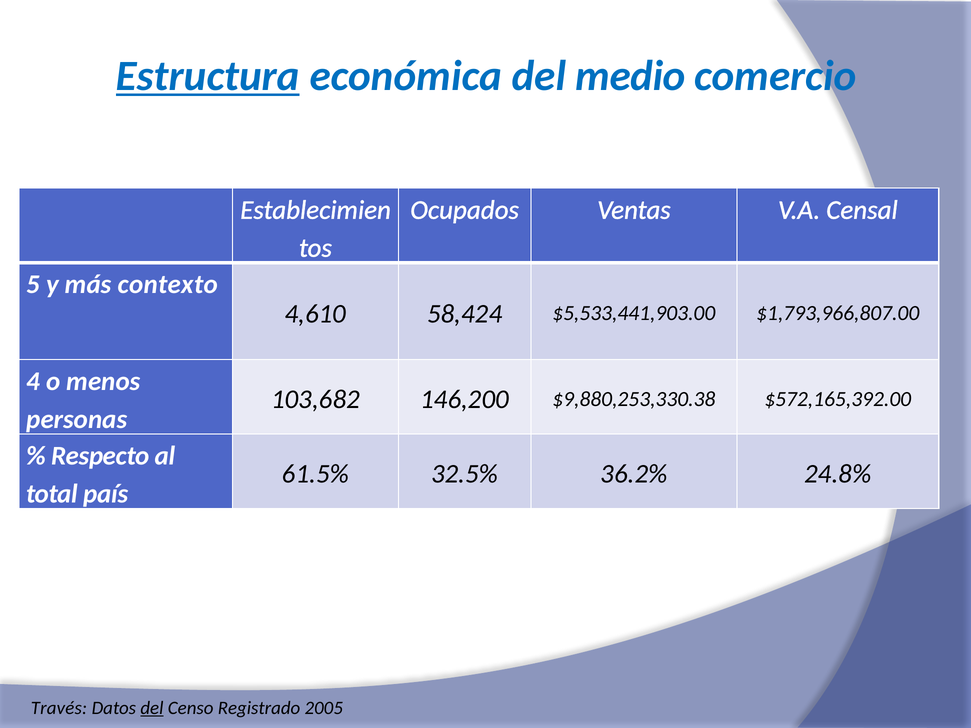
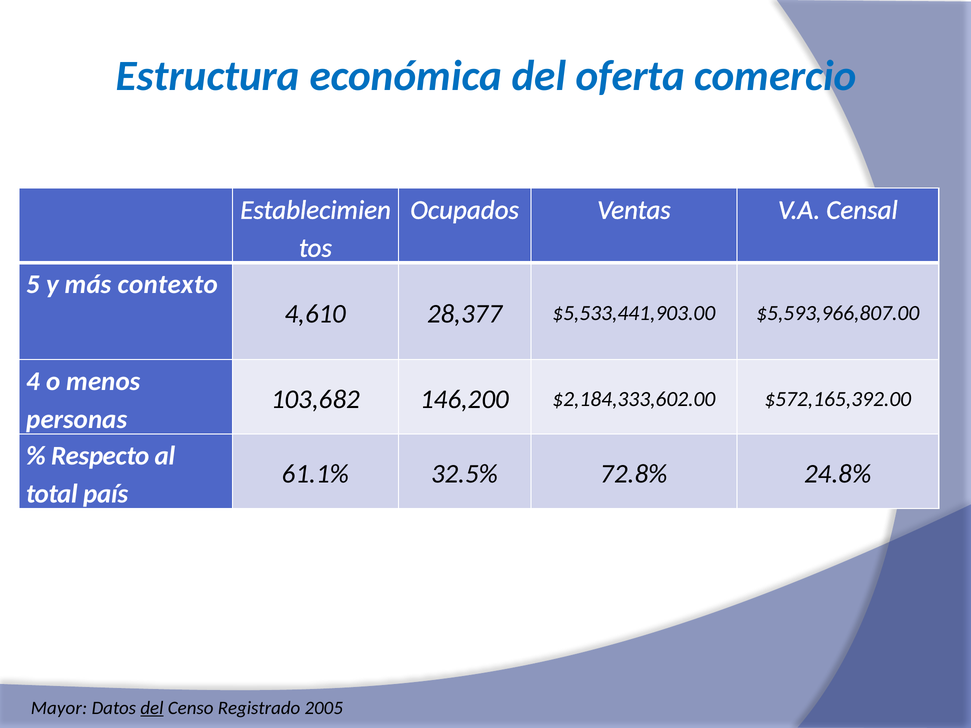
Estructura underline: present -> none (208, 76)
medio: medio -> oferta (630, 76)
58,424: 58,424 -> 28,377 (465, 314)
$1,793,966,807.00: $1,793,966,807.00 -> $5,593,966,807.00 (838, 313)
$9,880,253,330.38: $9,880,253,330.38 -> $2,184,333,602.00 (634, 399)
61.5%: 61.5% -> 61.1% (315, 474)
36.2%: 36.2% -> 72.8% (634, 474)
Través: Través -> Mayor (59, 708)
